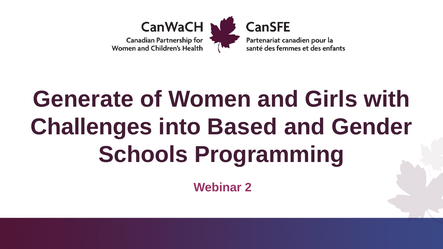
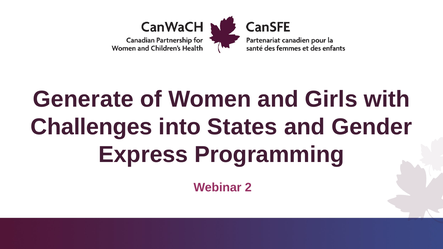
Based: Based -> States (242, 127)
Schools: Schools -> Express (143, 155)
